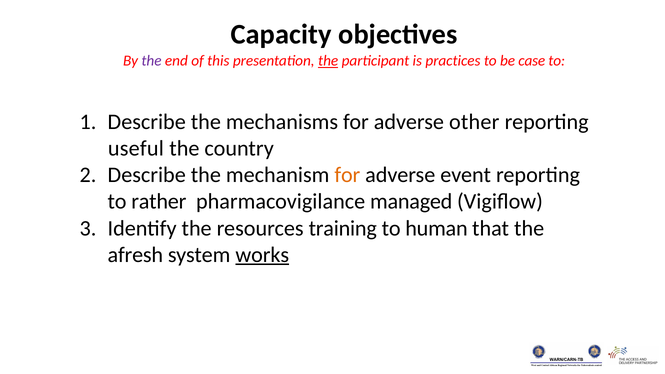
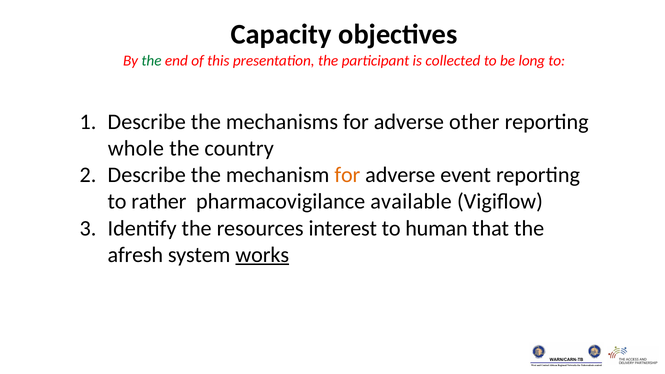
the colour: purple -> green (151, 61)
the underline: present -> none (328, 61)
practices: practices -> collected (453, 61)
case: case -> long (532, 61)
useful: useful -> whole (136, 148)
managed: managed -> available (411, 202)
training: training -> interest (343, 228)
